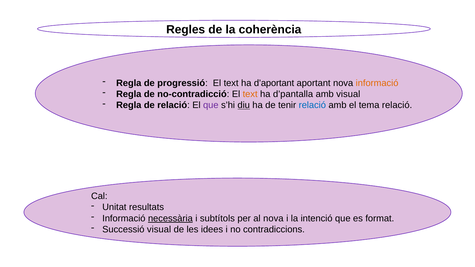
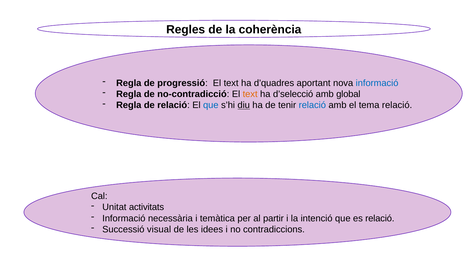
d’aportant: d’aportant -> d’quadres (274, 83)
informació colour: orange -> blue (377, 83)
d’pantalla: d’pantalla -> d’selecció (293, 94)
amb visual: visual -> global (348, 94)
que colour: purple -> blue (211, 105)
resultats: resultats -> activitats (147, 207)
necessària underline: present -> none (170, 219)
subtítols: subtítols -> temàtica (217, 219)
al nova: nova -> partir (273, 219)
es format: format -> relació (380, 219)
